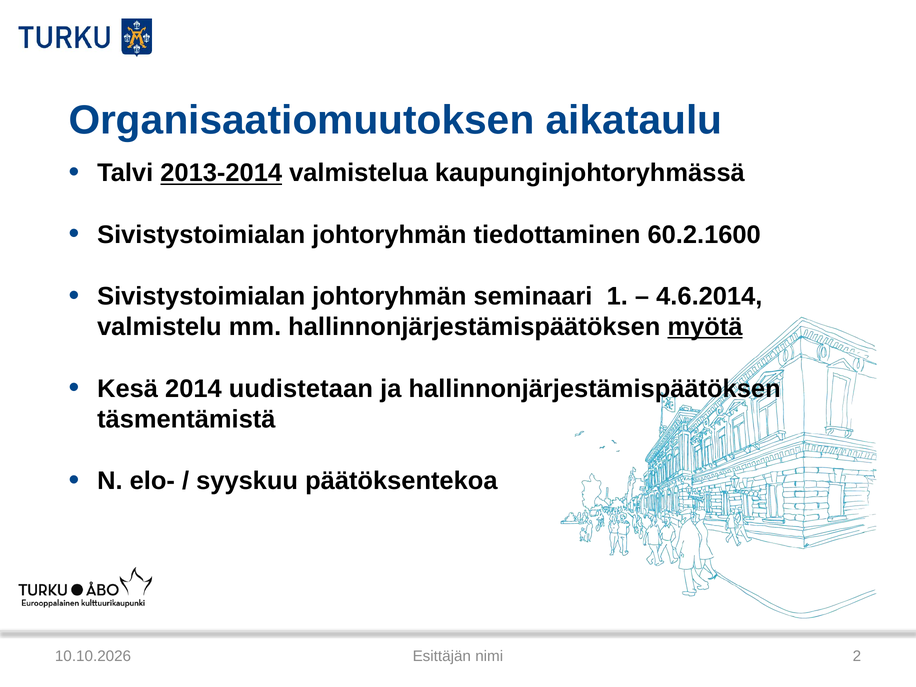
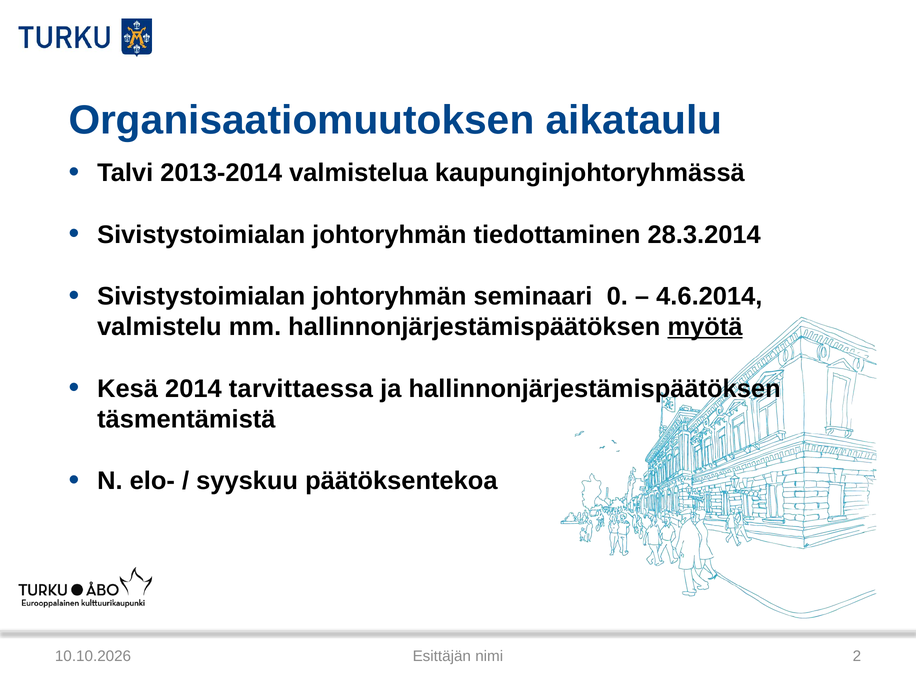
2013-2014 underline: present -> none (221, 173)
60.2.1600: 60.2.1600 -> 28.3.2014 (704, 235)
1: 1 -> 0 (617, 296)
uudistetaan: uudistetaan -> tarvittaessa (301, 389)
